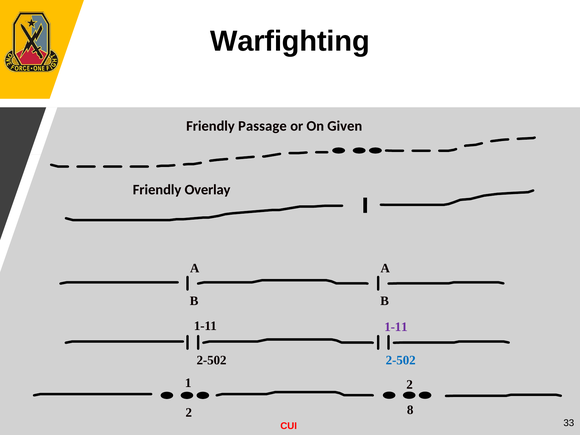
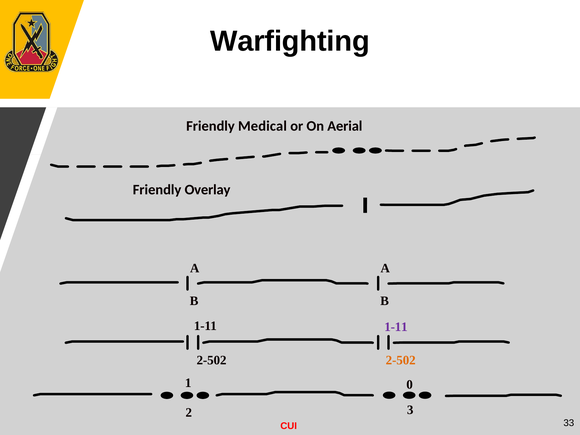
Passage: Passage -> Medical (262, 126)
Given: Given -> Aerial (345, 126)
2-502 colour: blue -> orange (401, 360)
1 2: 2 -> 0 (410, 385)
8: 8 -> 3 (410, 410)
